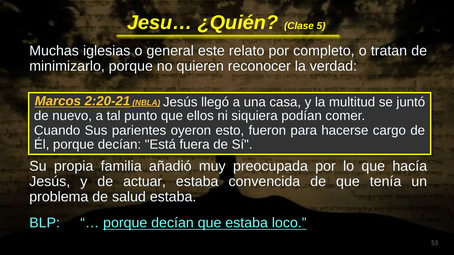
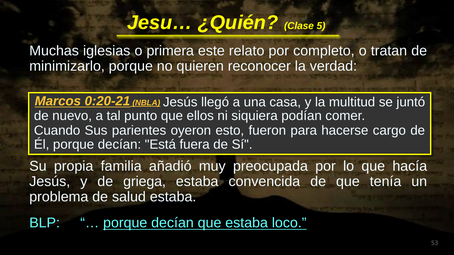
general: general -> primera (170, 51)
2:20-21: 2:20-21 -> 0:20-21 (107, 101)
actuar: actuar -> griega (145, 182)
